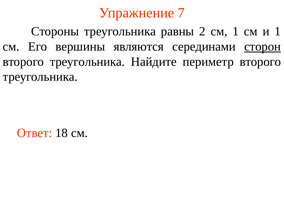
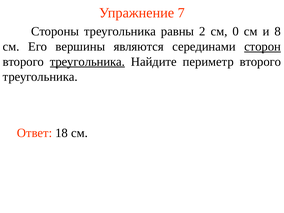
см 1: 1 -> 0 (236, 31)
и 1: 1 -> 8 (278, 31)
треугольника underline: none -> present (87, 62)
